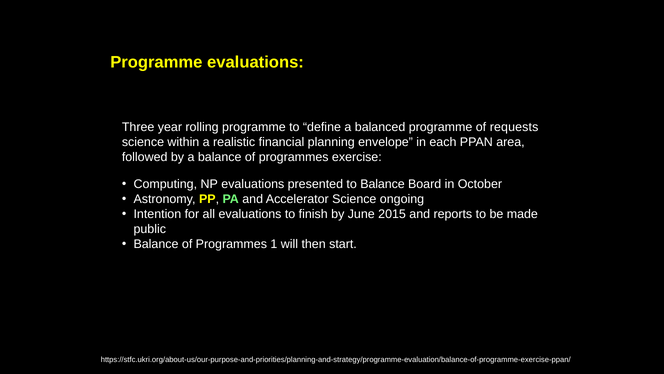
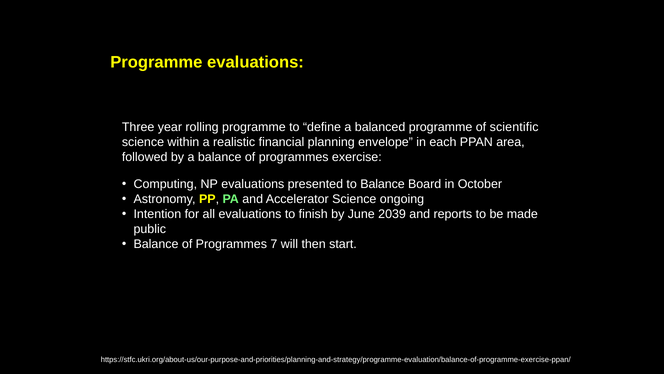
requests: requests -> scientific (514, 127)
2015: 2015 -> 2039 (392, 214)
1: 1 -> 7 (274, 244)
